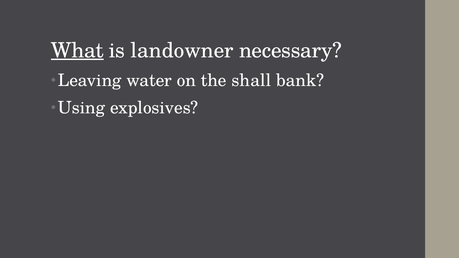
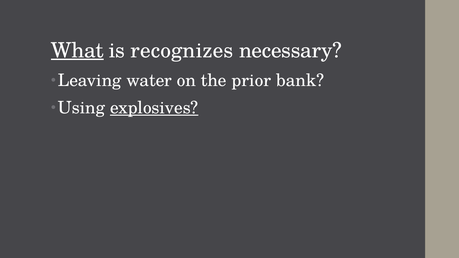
landowner: landowner -> recognizes (182, 50)
shall: shall -> prior (251, 81)
explosives underline: none -> present (154, 108)
